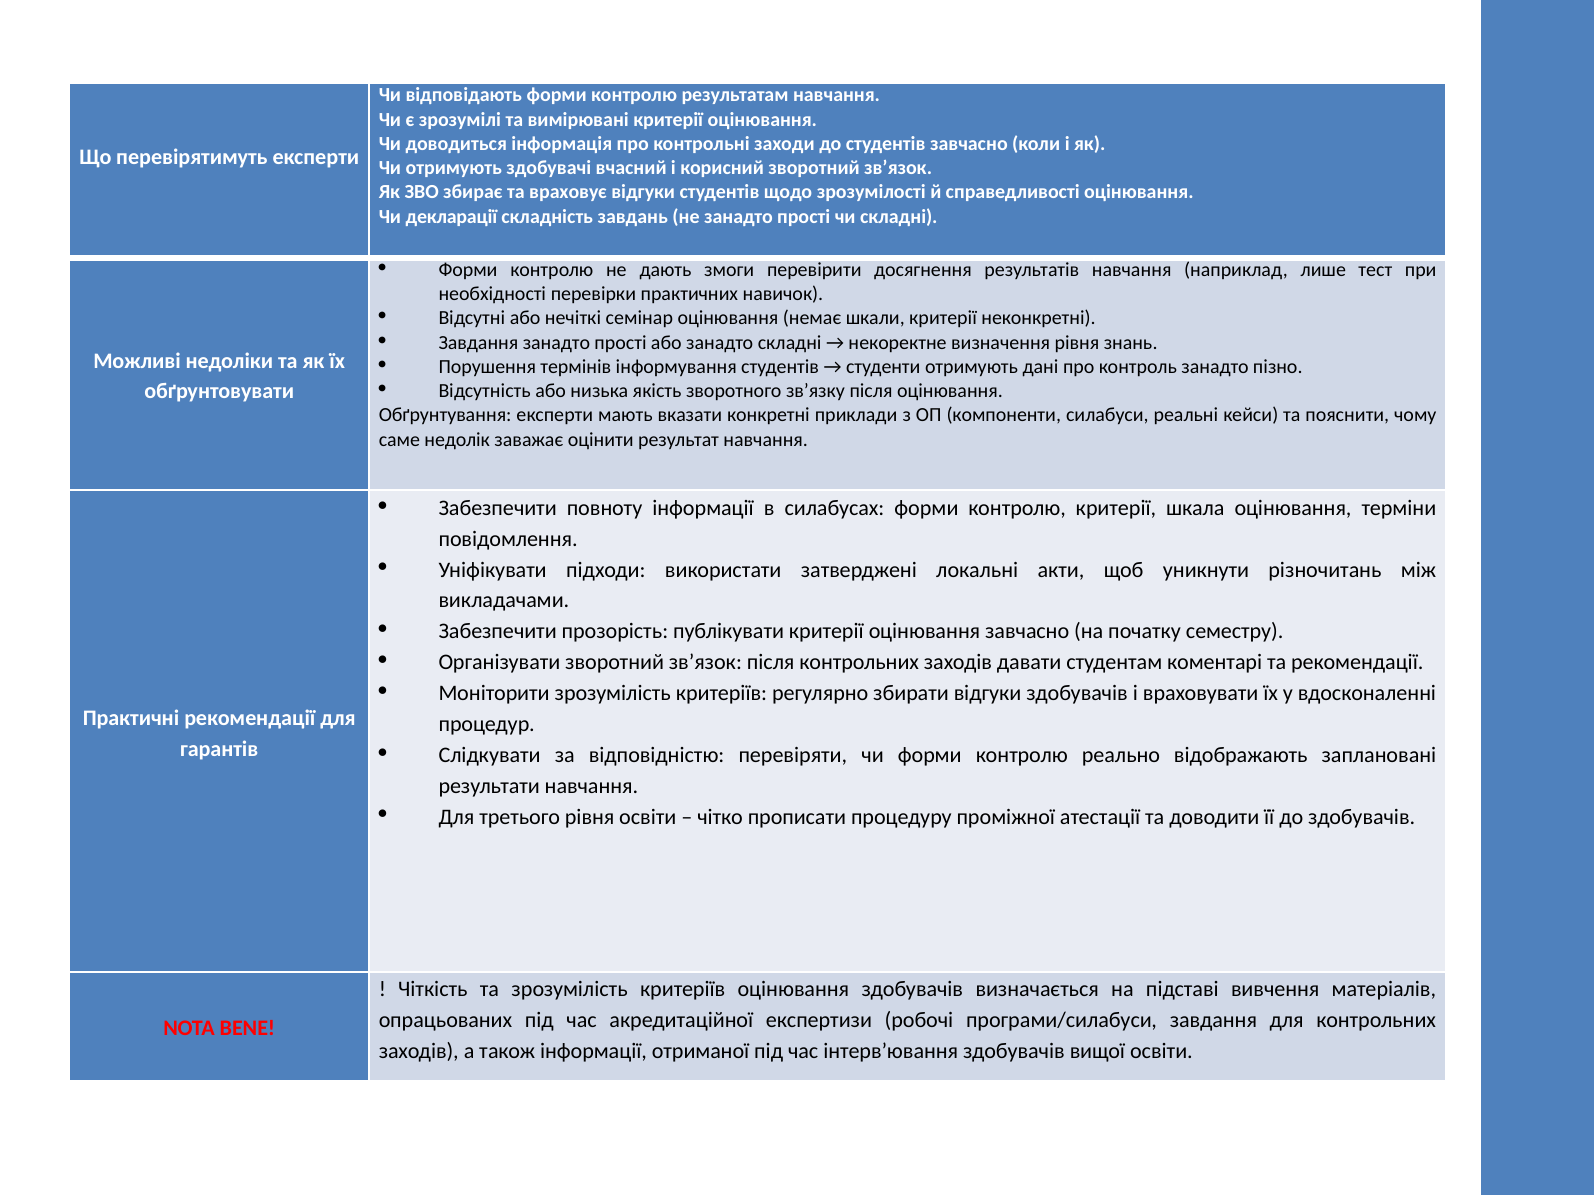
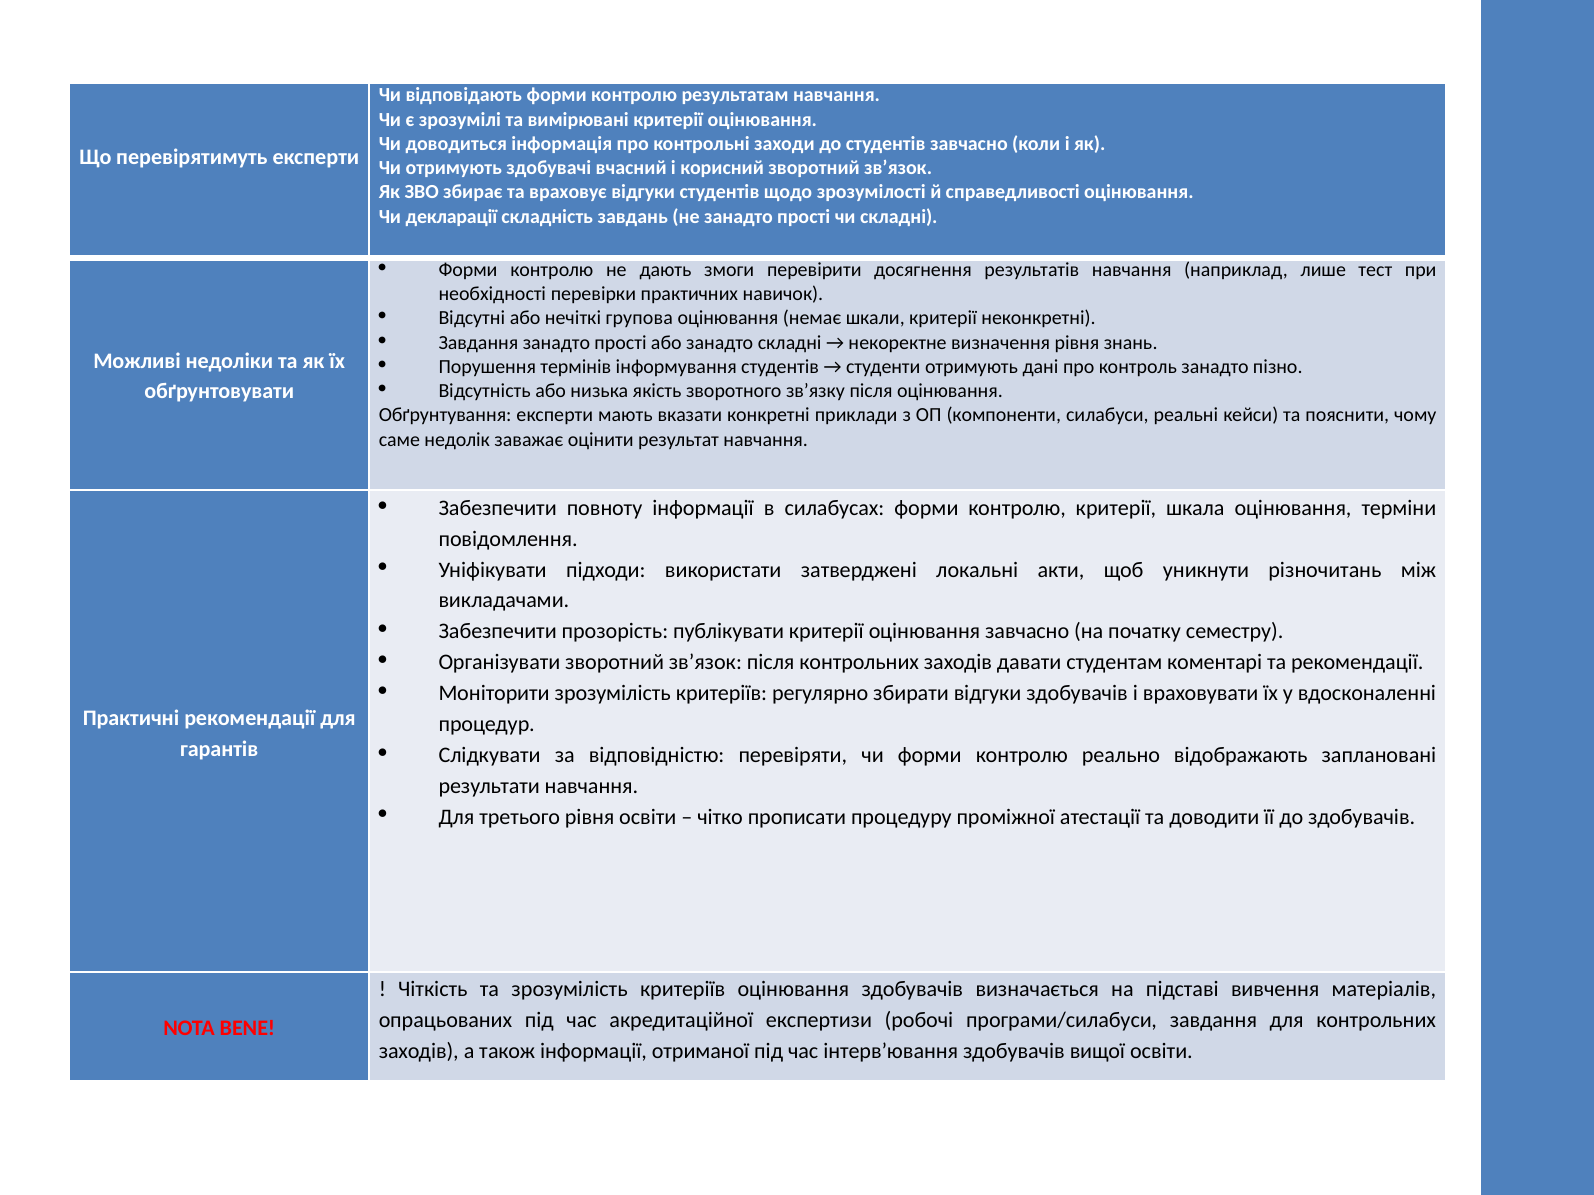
семінар: семінар -> групова (639, 318)
